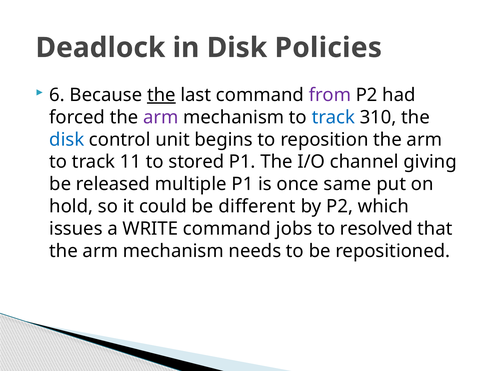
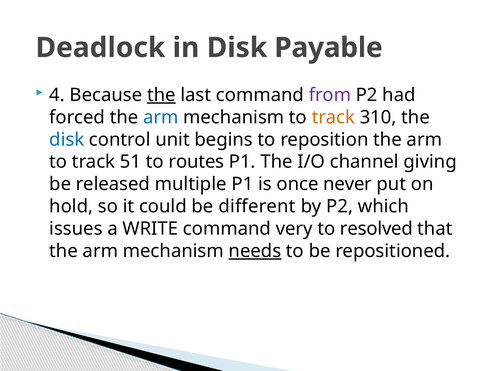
Policies: Policies -> Payable (328, 48)
6: 6 -> 4 (57, 95)
arm colour: purple -> blue (161, 117)
track colour: blue -> orange (333, 117)
11: 11 -> 51 (131, 162)
stored: stored -> routes (196, 162)
same: same -> never (348, 184)
jobs: jobs -> very (294, 228)
needs underline: none -> present (255, 251)
